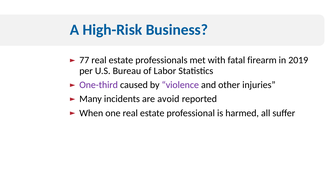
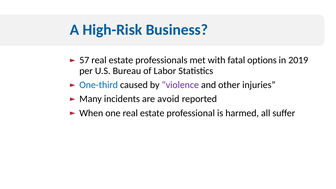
77: 77 -> 57 (84, 60)
firearm: firearm -> options (262, 60)
One-third colour: purple -> blue (99, 85)
